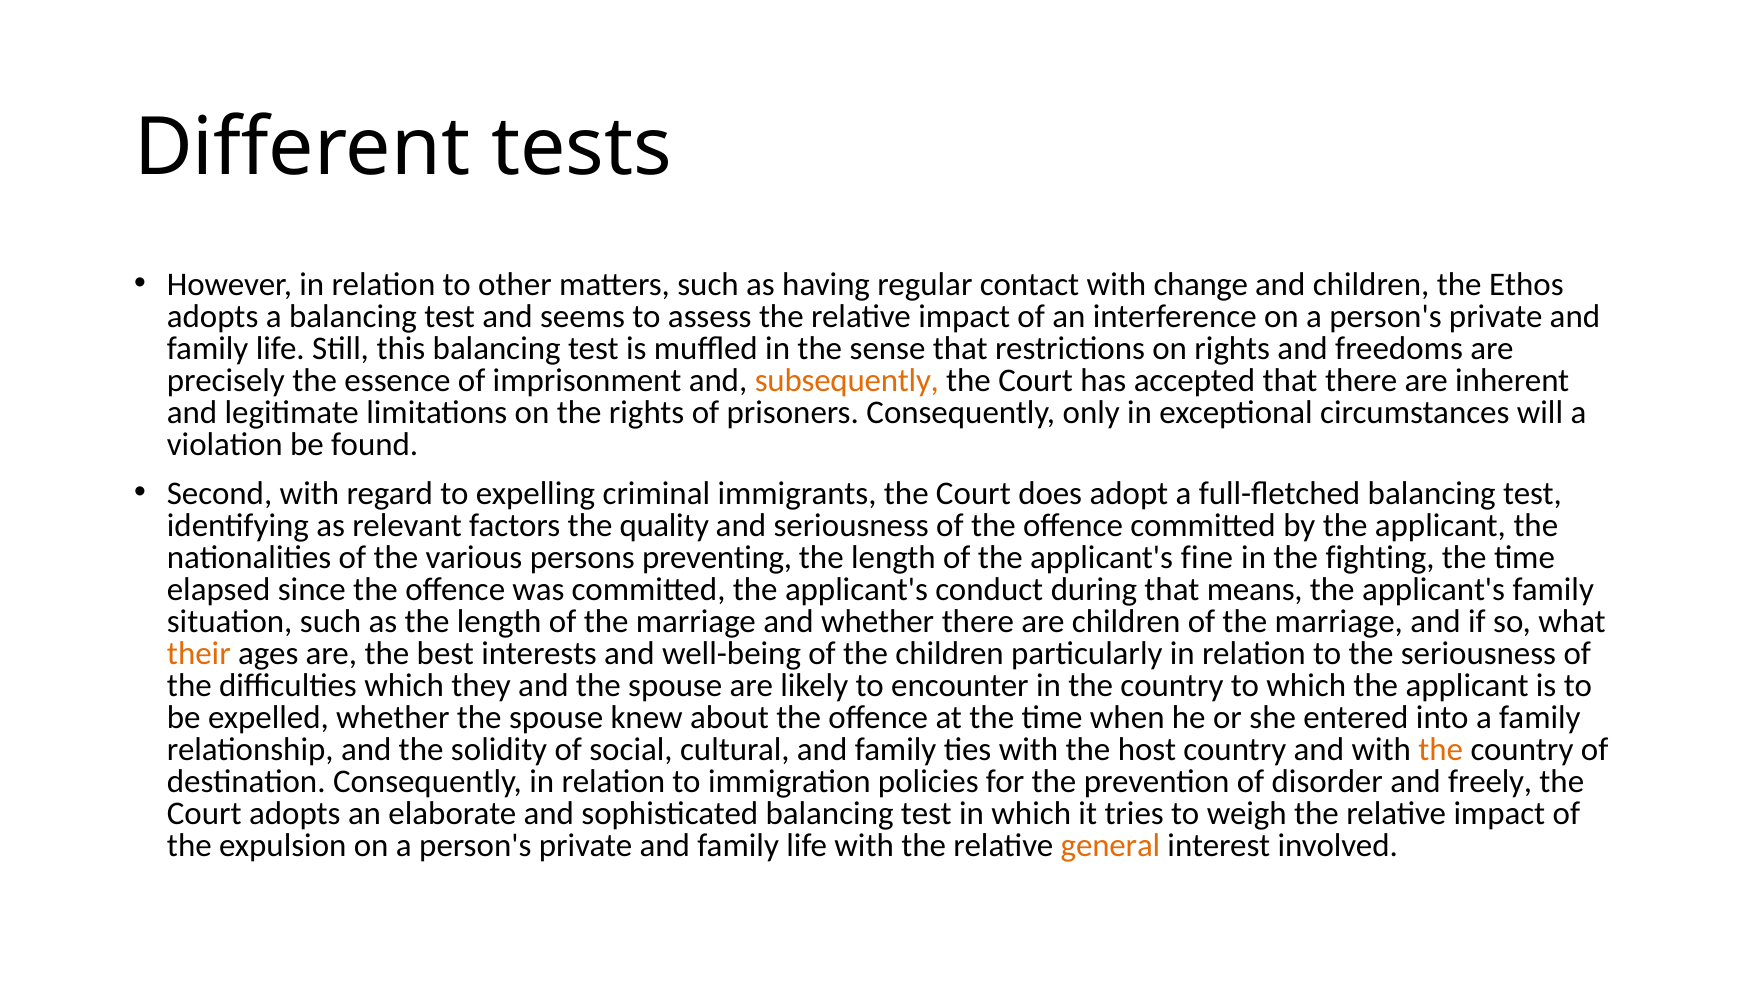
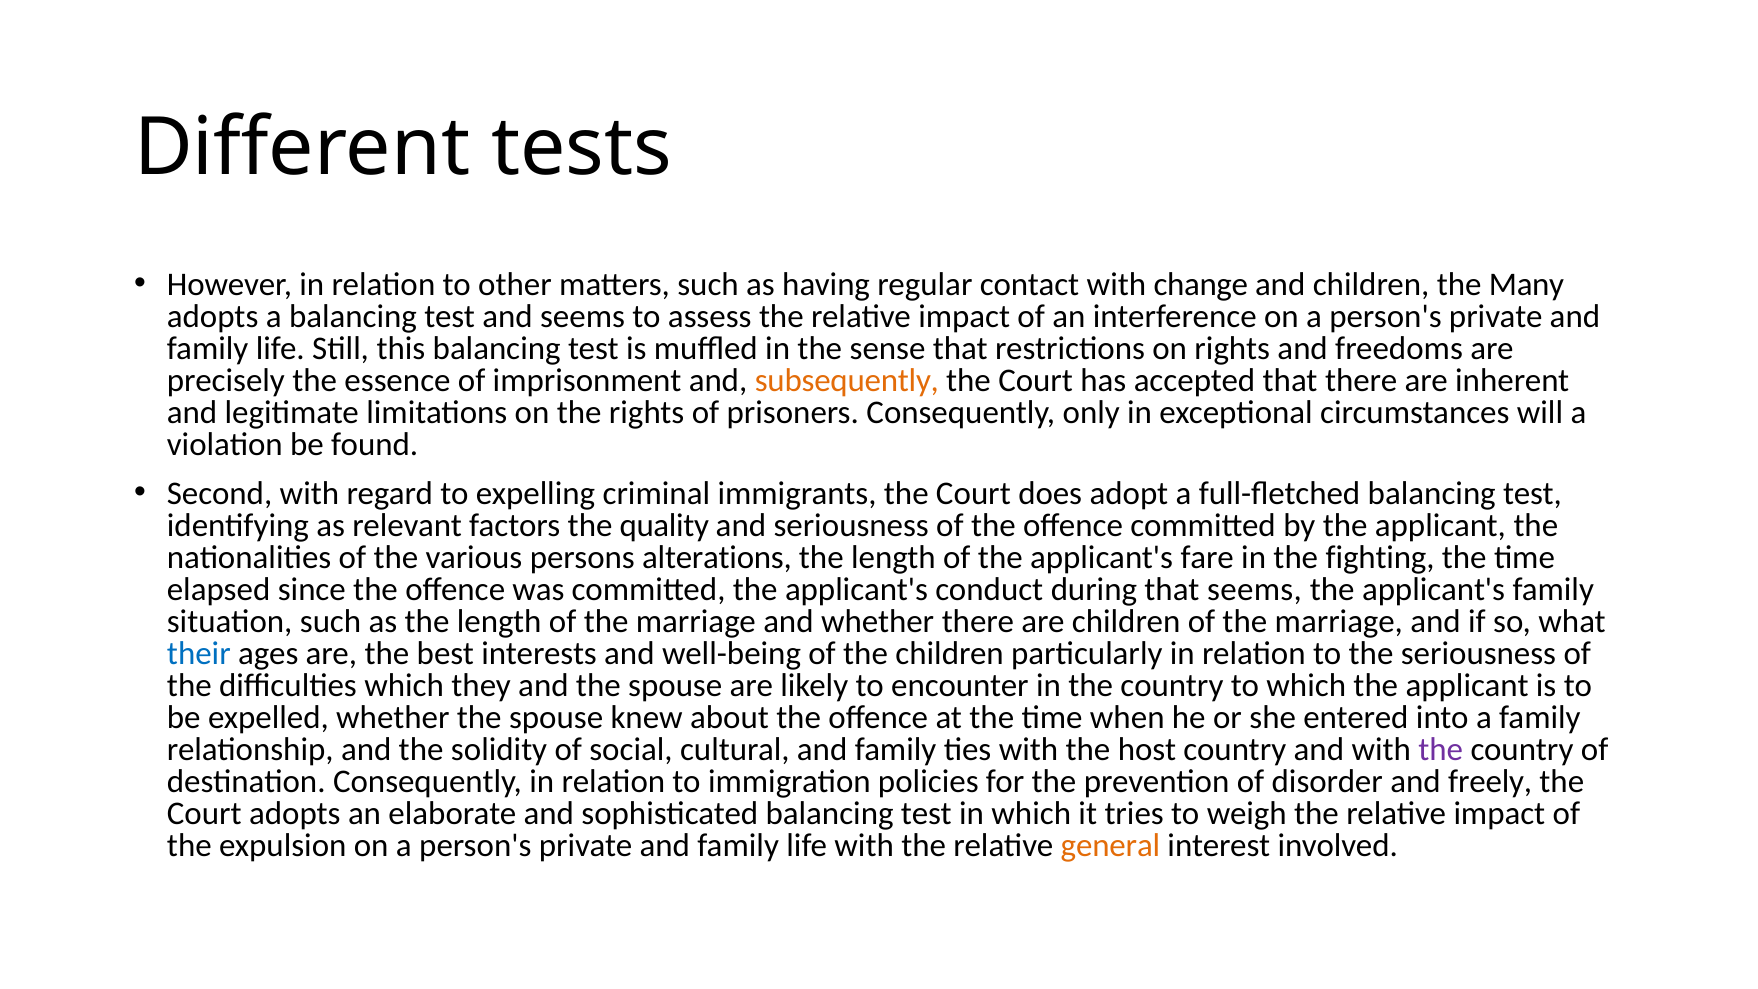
Ethos: Ethos -> Many (1527, 285)
preventing: preventing -> alterations (717, 557)
fine: fine -> fare (1207, 557)
that means: means -> seems (1254, 589)
their colour: orange -> blue (199, 653)
the colour: orange -> purple (1441, 749)
